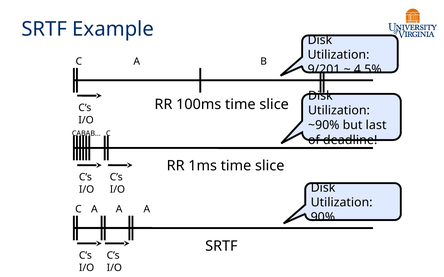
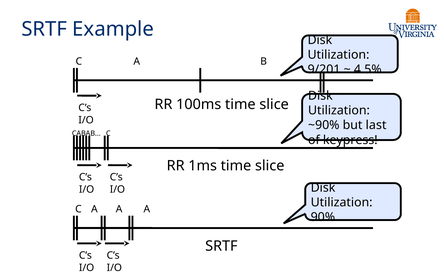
deadline: deadline -> keypress (350, 140)
